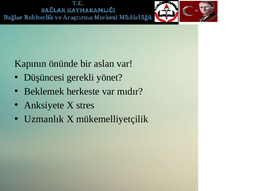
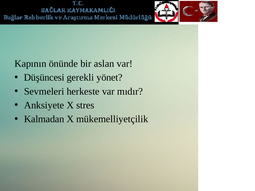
Beklemek: Beklemek -> Sevmeleri (44, 91)
Uzmanlık: Uzmanlık -> Kalmadan (44, 119)
